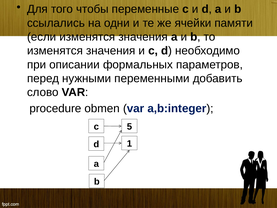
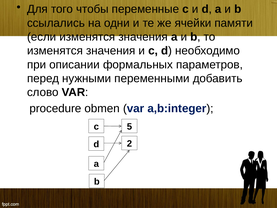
1: 1 -> 2 (129, 144)
